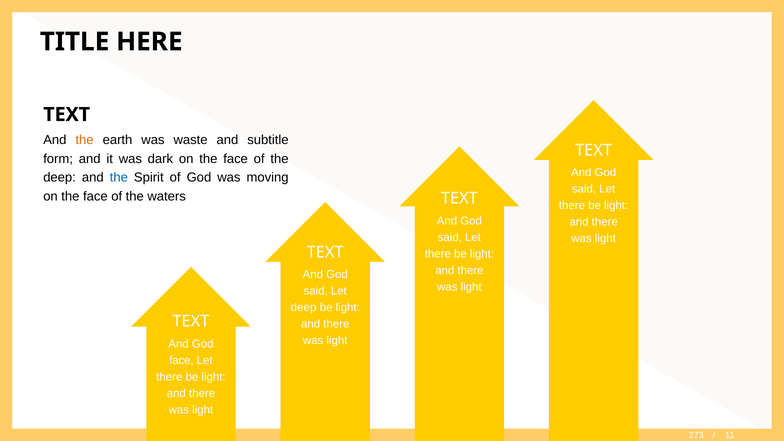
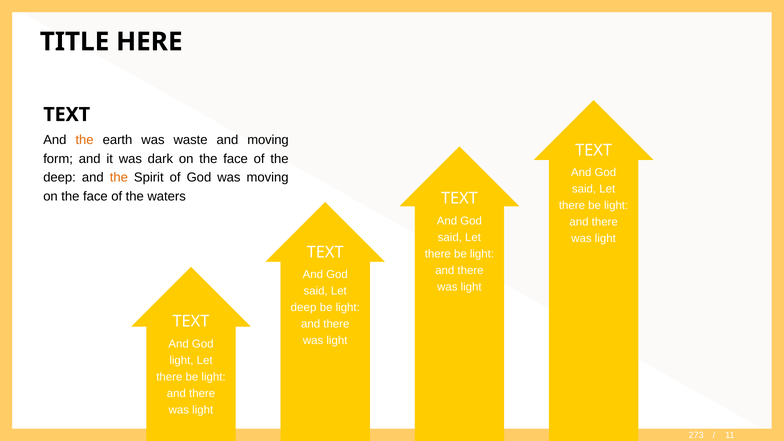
and subtitle: subtitle -> moving (268, 140)
the colour: blue -> orange (119, 178)
face: face -> light (181, 360)
